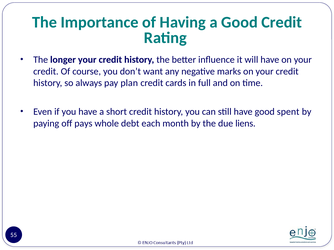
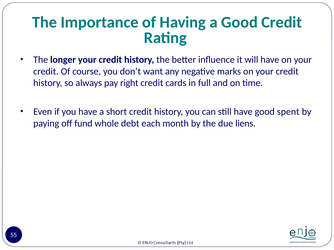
plan: plan -> right (129, 83)
pays: pays -> fund (83, 124)
